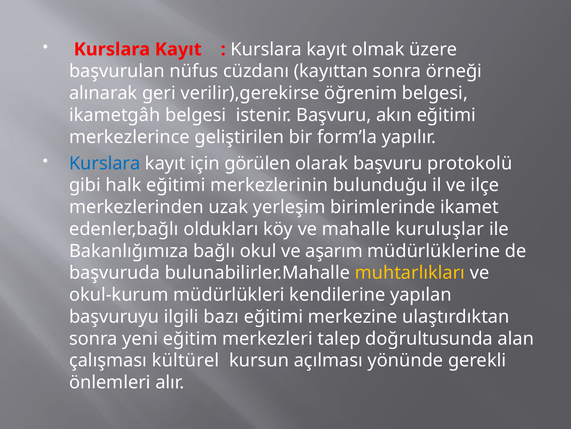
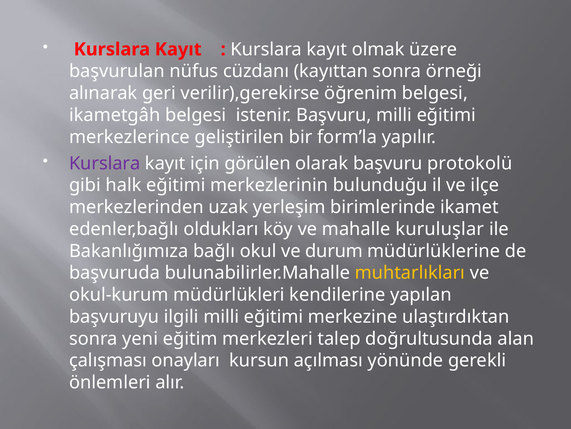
Başvuru akın: akın -> milli (394, 115)
Kurslara colour: blue -> purple (105, 163)
aşarım: aşarım -> durum (334, 251)
ilgili bazı: bazı -> milli (221, 316)
kültürel: kültürel -> onayları (186, 360)
